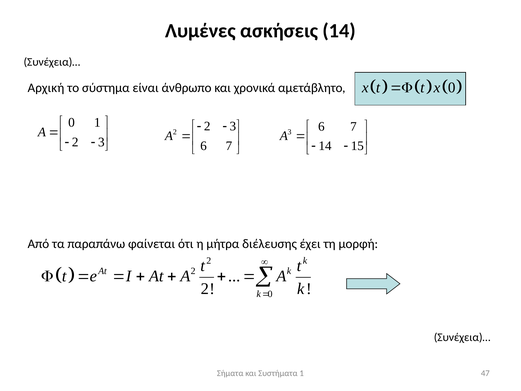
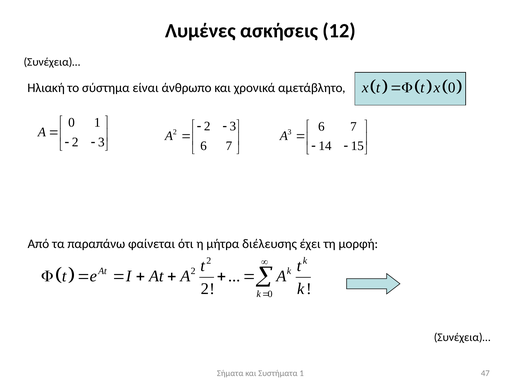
ασκήσεις 14: 14 -> 12 (339, 31)
Αρχική: Αρχική -> Ηλιακή (46, 88)
